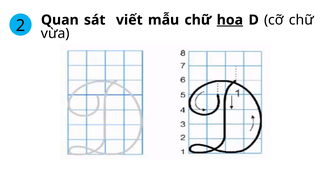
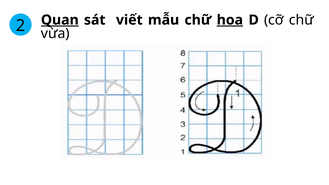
Quan underline: none -> present (60, 20)
